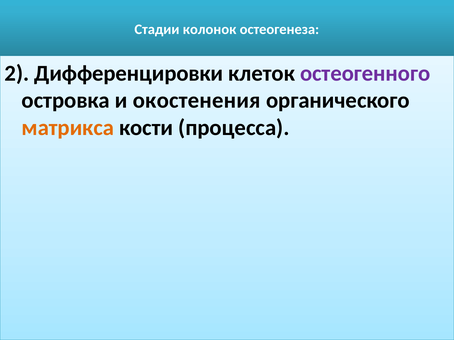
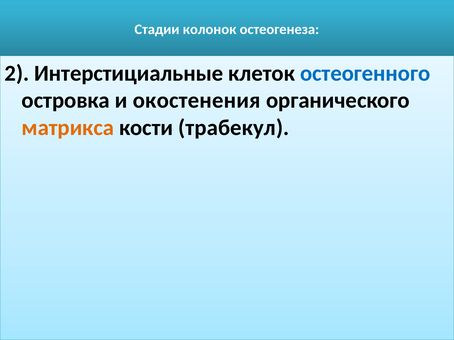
Дифференцировки: Дифференцировки -> Интерстициальные (129, 73)
остеогенного colour: purple -> blue (365, 73)
процесса: процесса -> трабекул (234, 128)
